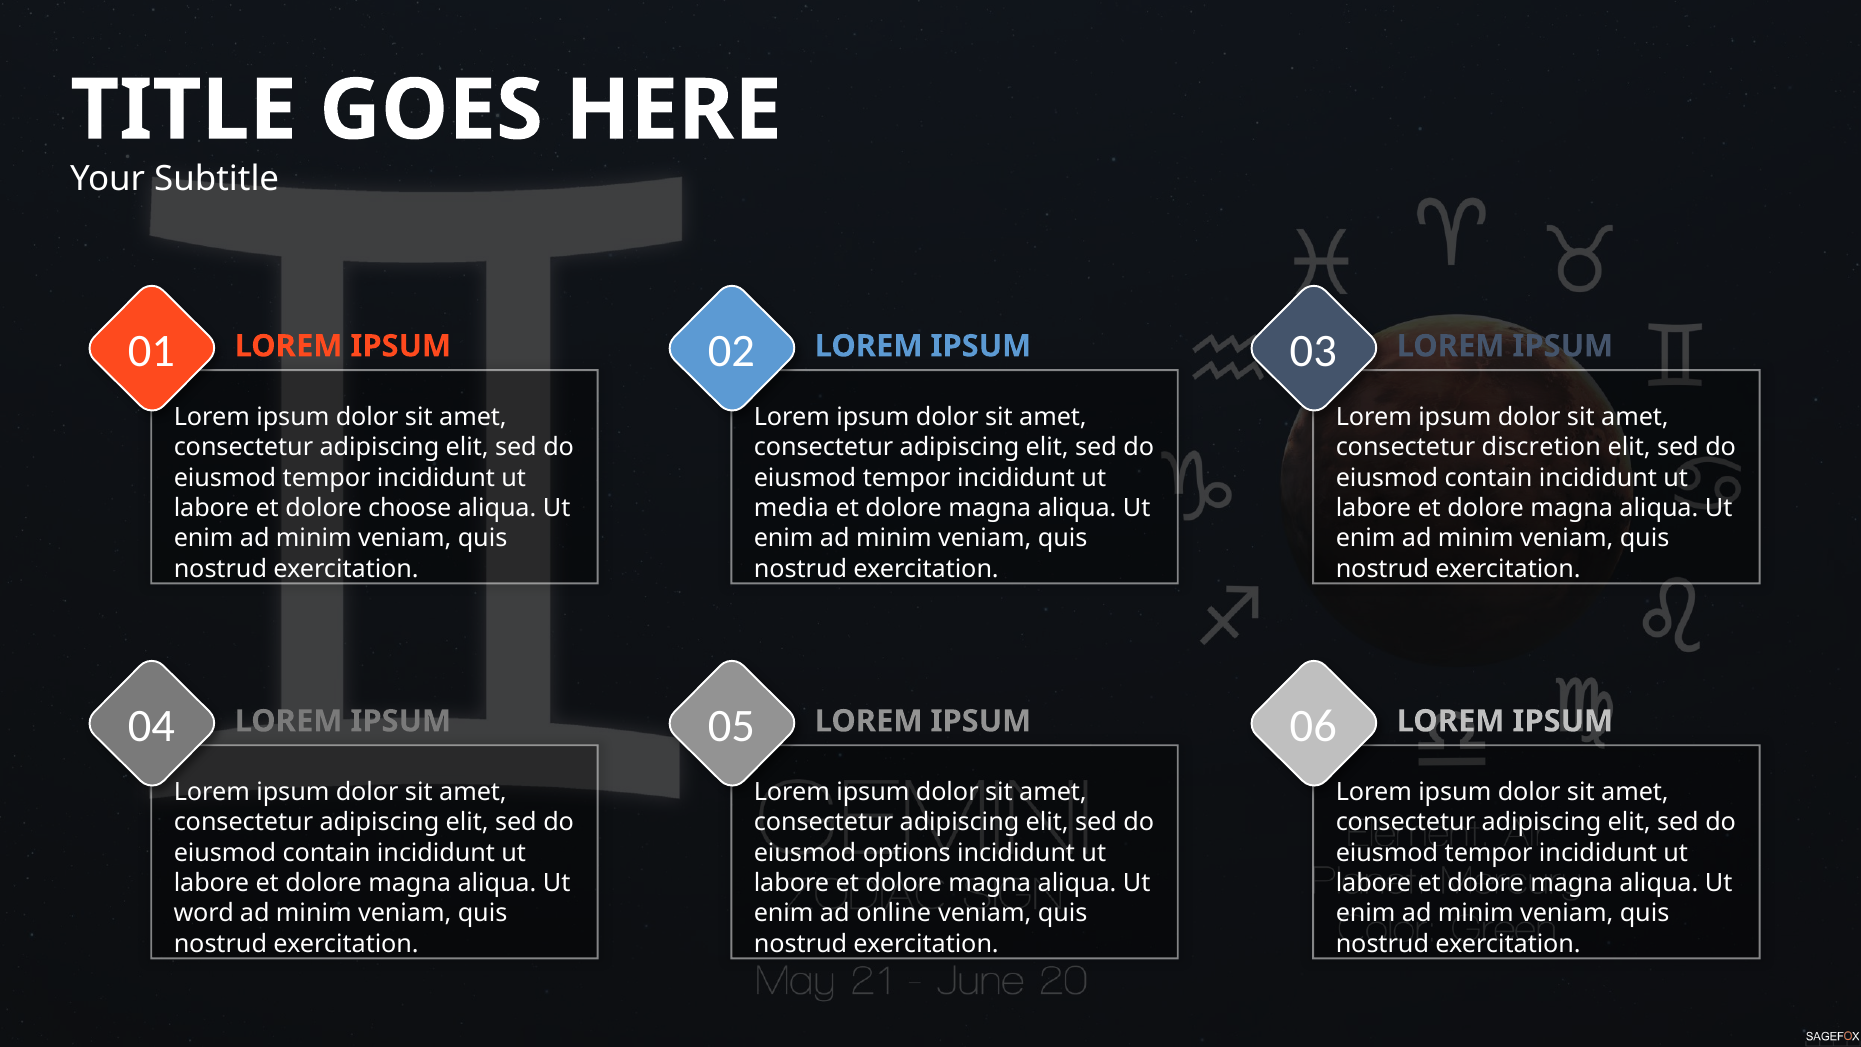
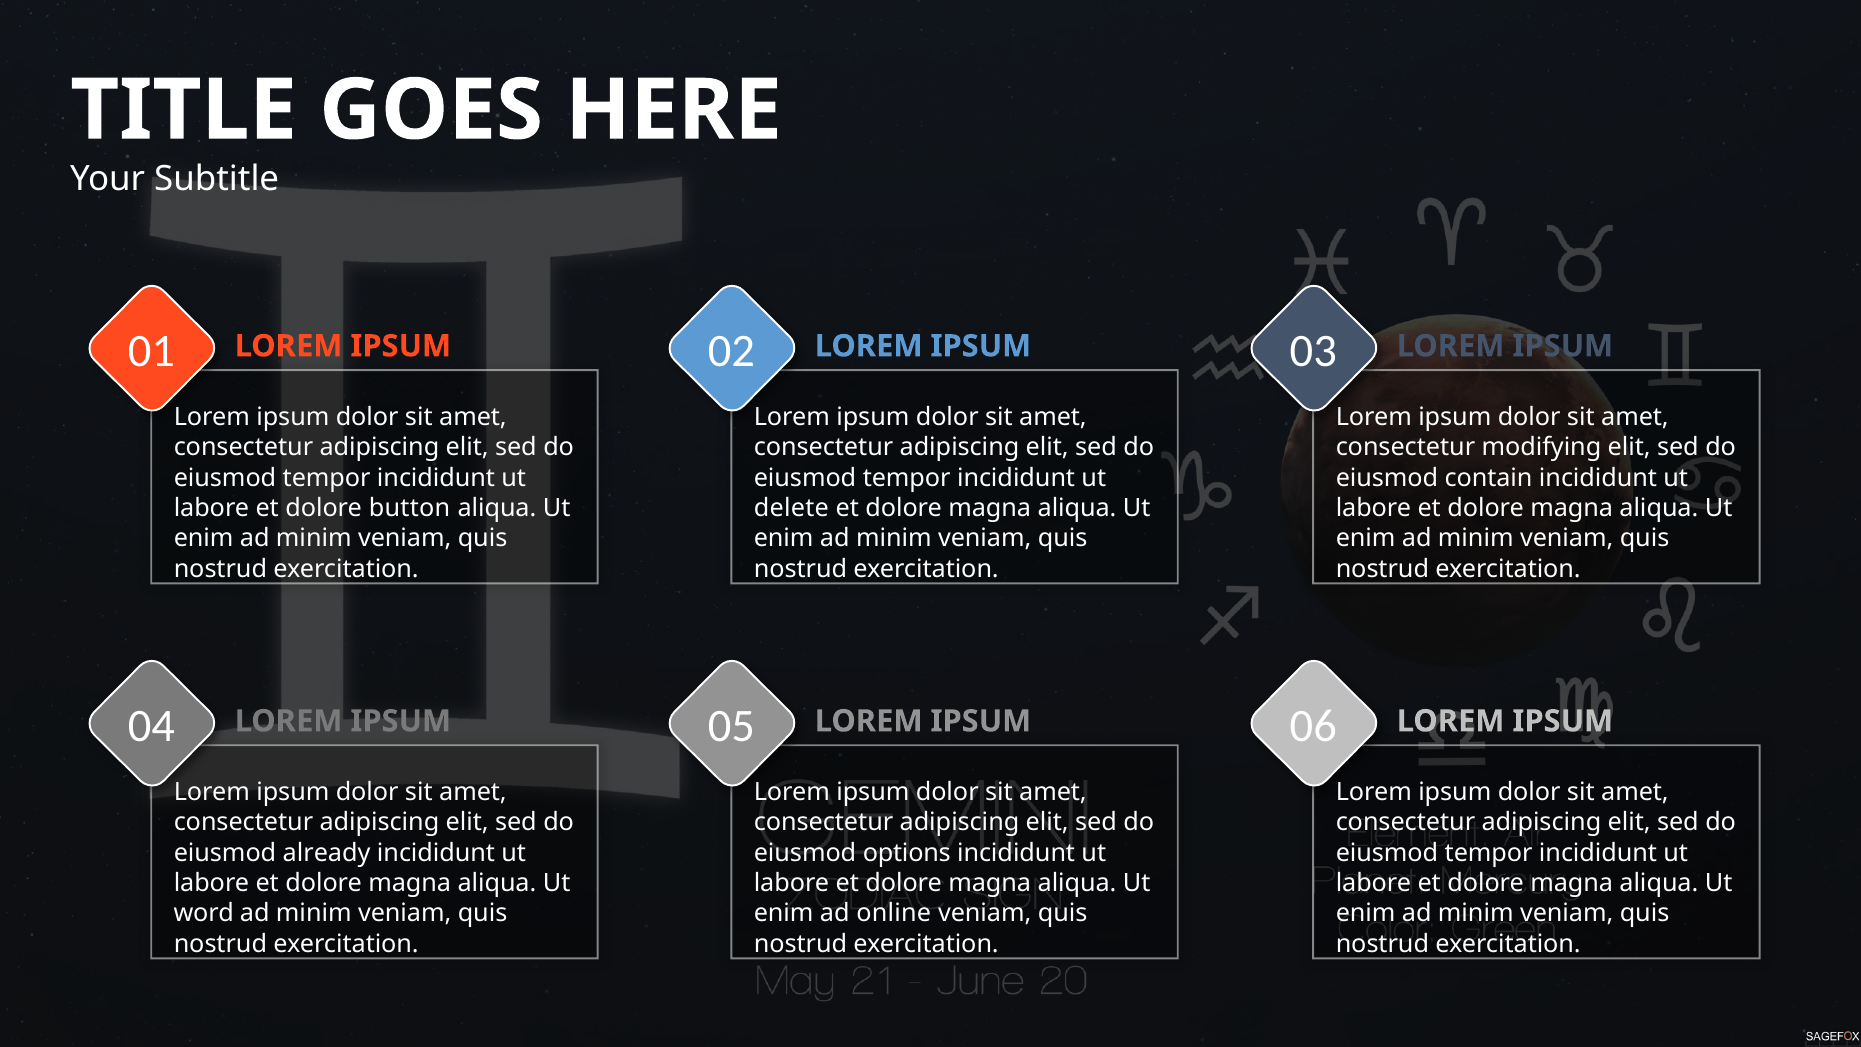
discretion: discretion -> modifying (1541, 447)
choose: choose -> button (410, 508)
media: media -> delete (791, 508)
contain: contain -> already (327, 853)
